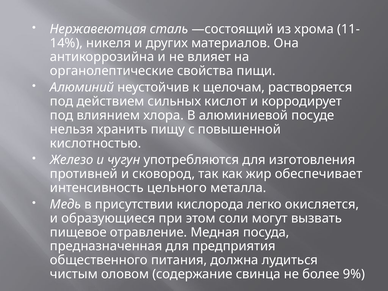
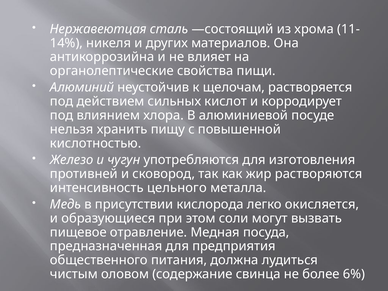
обеспечивает: обеспечивает -> растворяются (319, 174)
9%: 9% -> 6% (354, 274)
